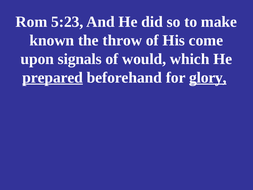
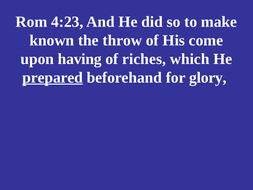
5:23: 5:23 -> 4:23 (67, 22)
signals: signals -> having (80, 59)
would: would -> riches (144, 59)
glory underline: present -> none (208, 77)
